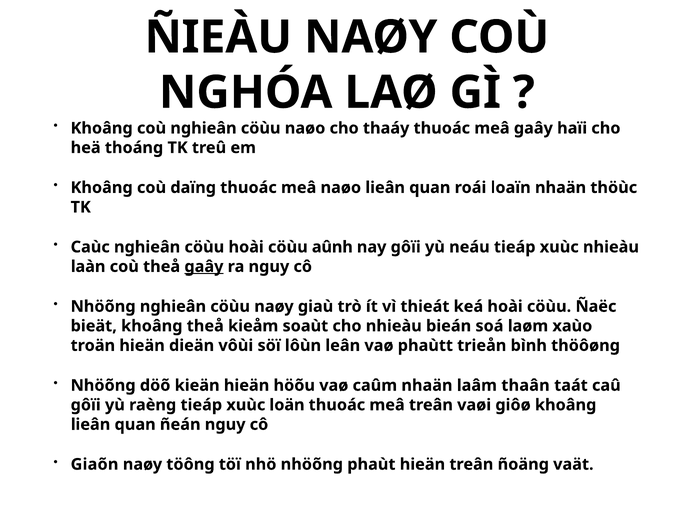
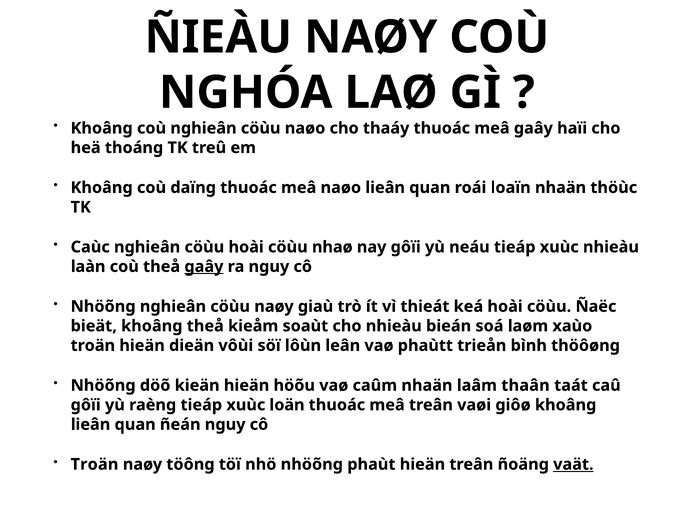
aûnh: aûnh -> nhaø (332, 247)
Giaõn: Giaõn -> Troän (95, 464)
vaät underline: none -> present (573, 464)
